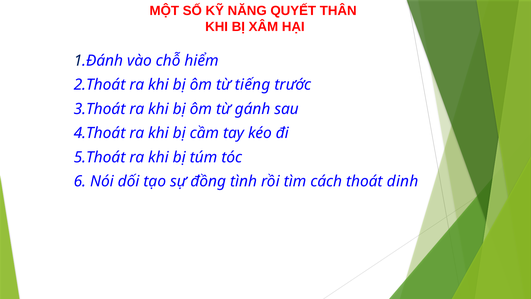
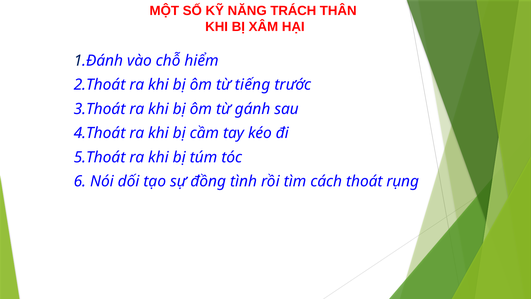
QUYẾT: QUYẾT -> TRÁCH (293, 11)
dinh: dinh -> rụng (403, 181)
